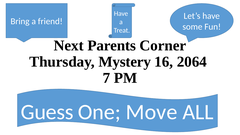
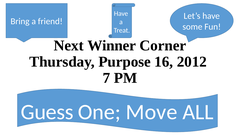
Parents: Parents -> Winner (112, 45)
Mystery: Mystery -> Purpose (125, 62)
2064: 2064 -> 2012 (192, 62)
